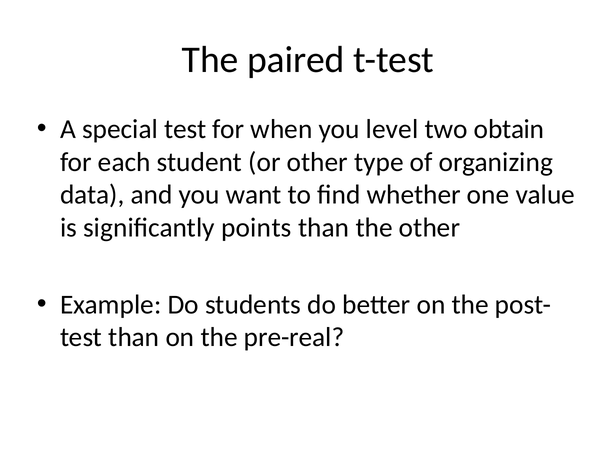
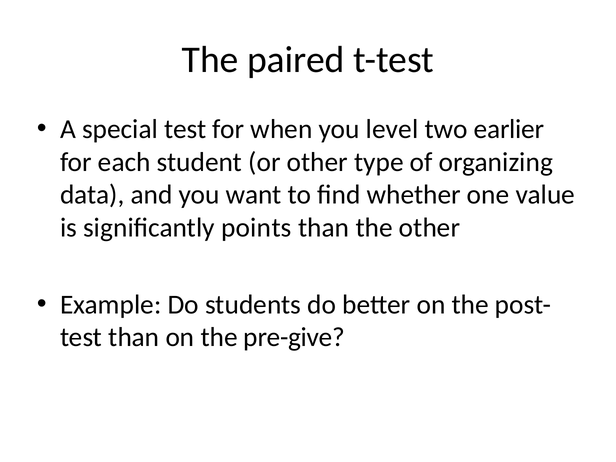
obtain: obtain -> earlier (509, 129)
pre-real: pre-real -> pre-give (294, 337)
